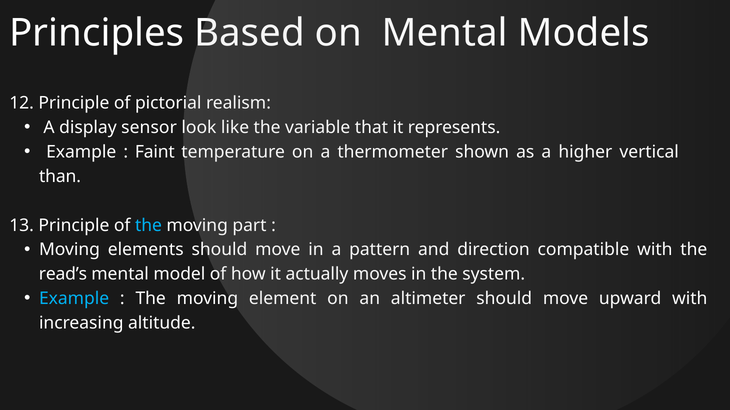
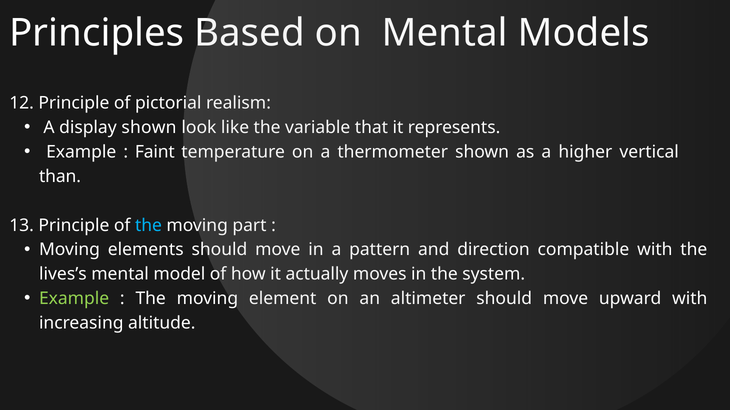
display sensor: sensor -> shown (149, 128)
read’s: read’s -> lives’s (63, 275)
Example colour: light blue -> light green (74, 299)
